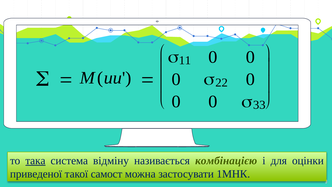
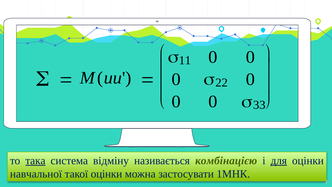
для underline: none -> present (279, 160)
приведеної: приведеної -> навчальної (36, 174)
такої самост: самост -> оцінки (106, 174)
